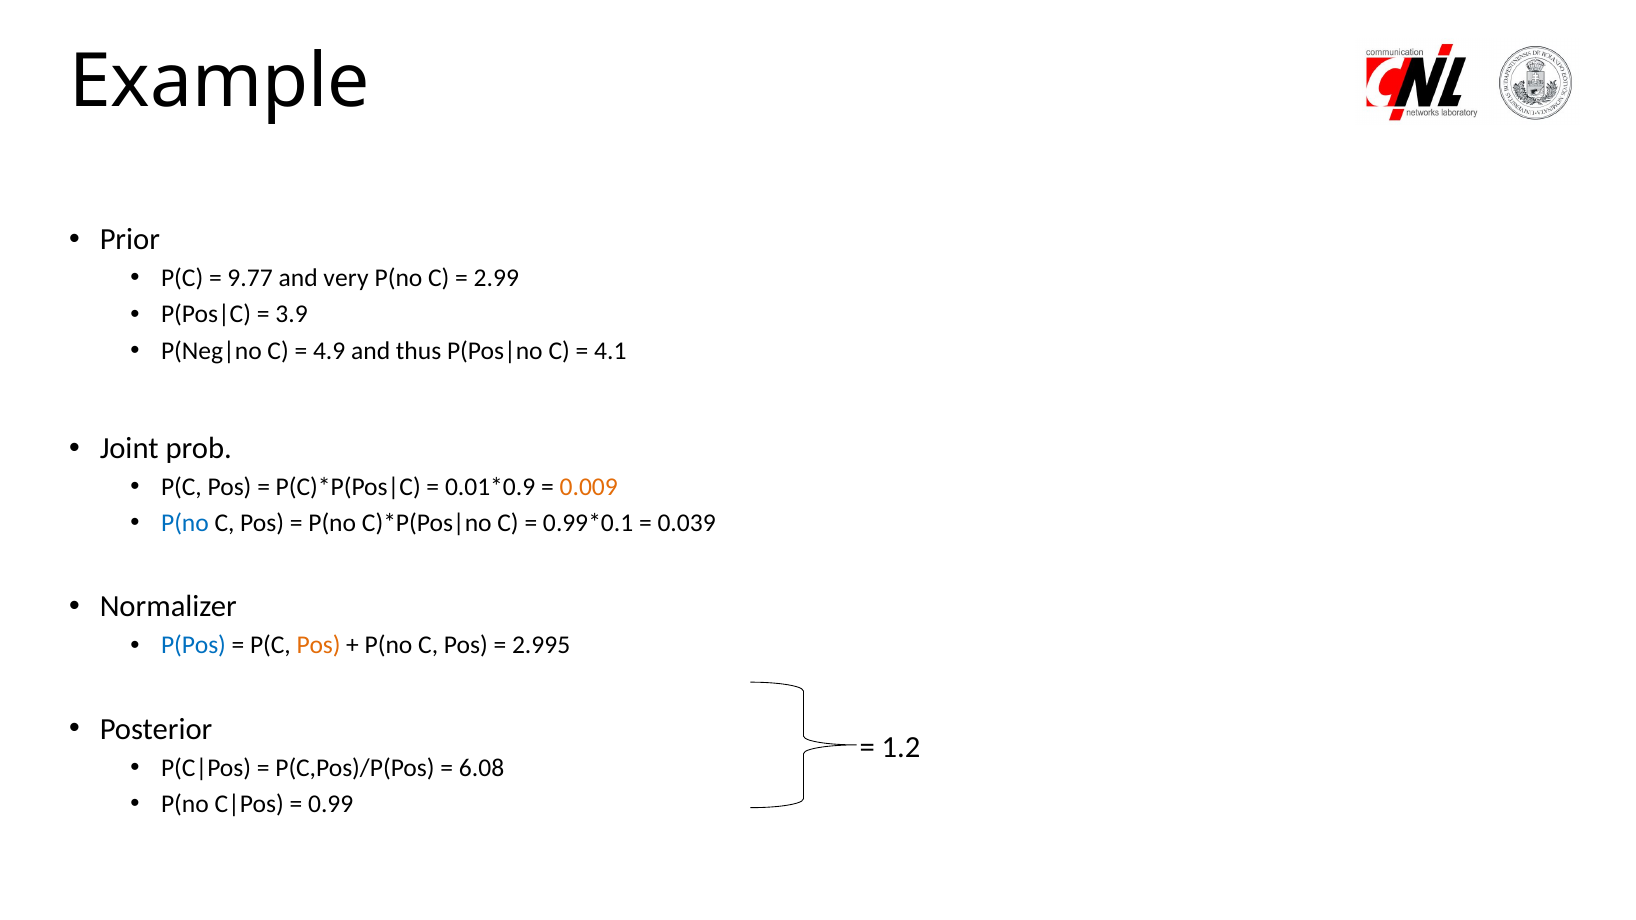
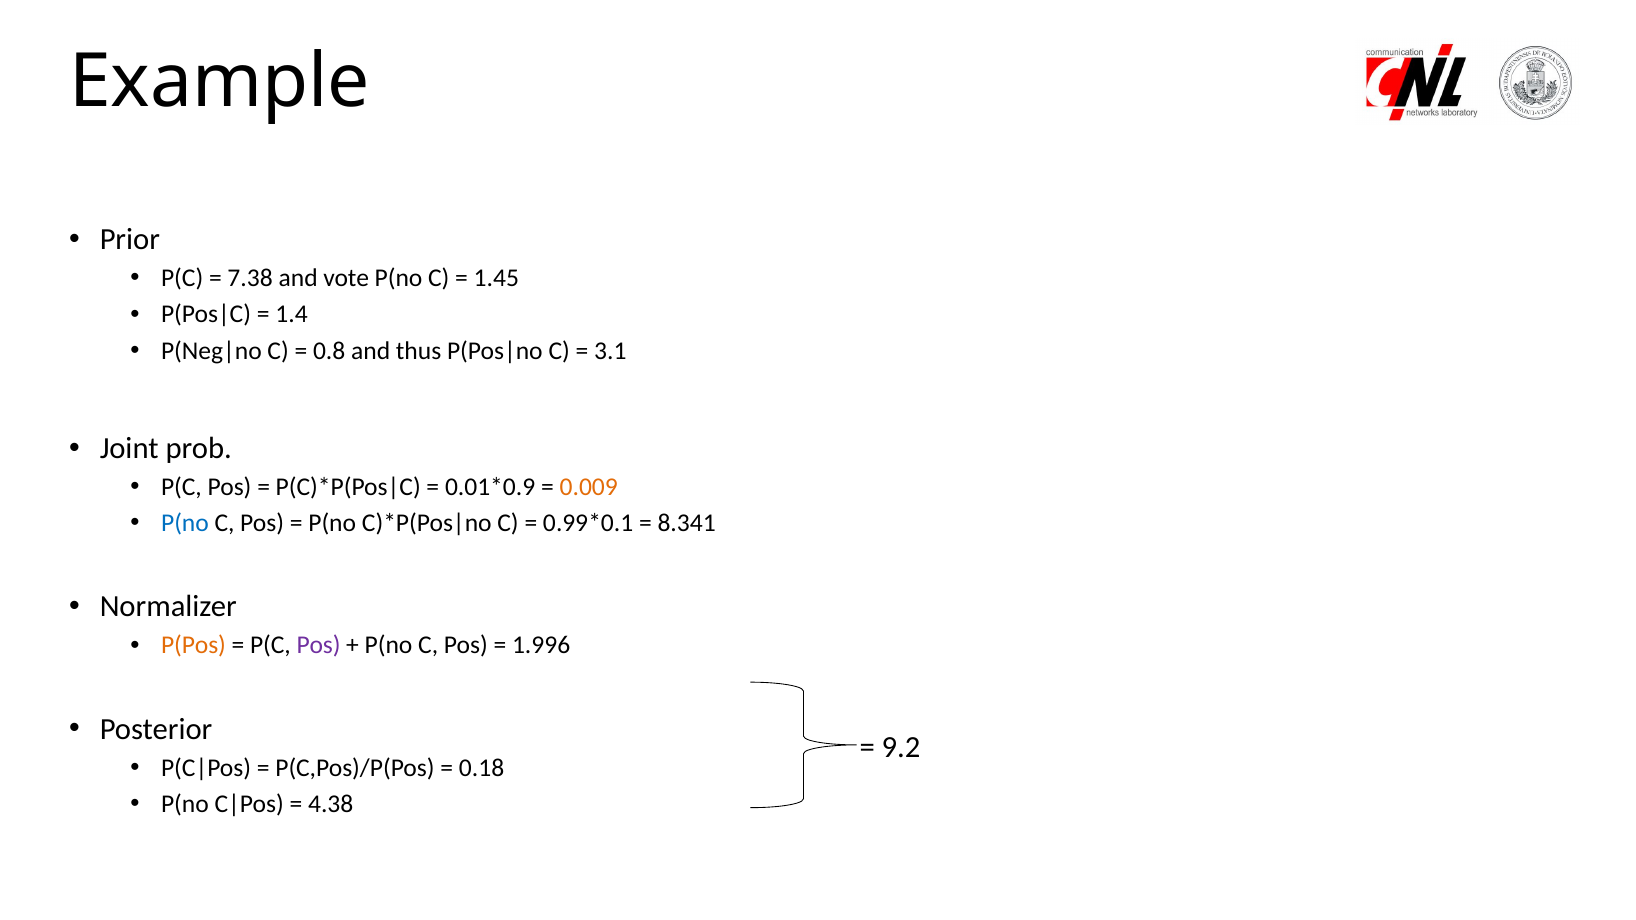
9.77: 9.77 -> 7.38 (250, 278)
very: very -> vote (346, 278)
2.99: 2.99 -> 1.45 (496, 278)
3.9: 3.9 -> 1.4 (292, 315)
4.9: 4.9 -> 0.8 (329, 351)
4.1: 4.1 -> 3.1 (610, 351)
0.039: 0.039 -> 8.341 (687, 523)
P(Pos colour: blue -> orange (194, 646)
Pos colour: orange -> purple (319, 646)
2.995: 2.995 -> 1.996 (541, 646)
1.2: 1.2 -> 9.2 (901, 748)
6.08: 6.08 -> 0.18 (482, 768)
0.99: 0.99 -> 4.38 (331, 804)
